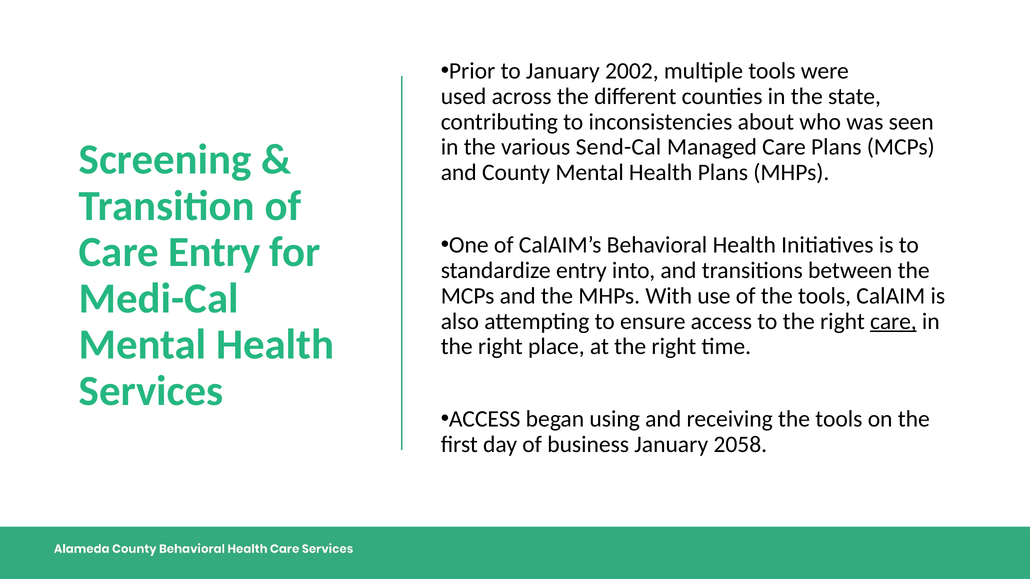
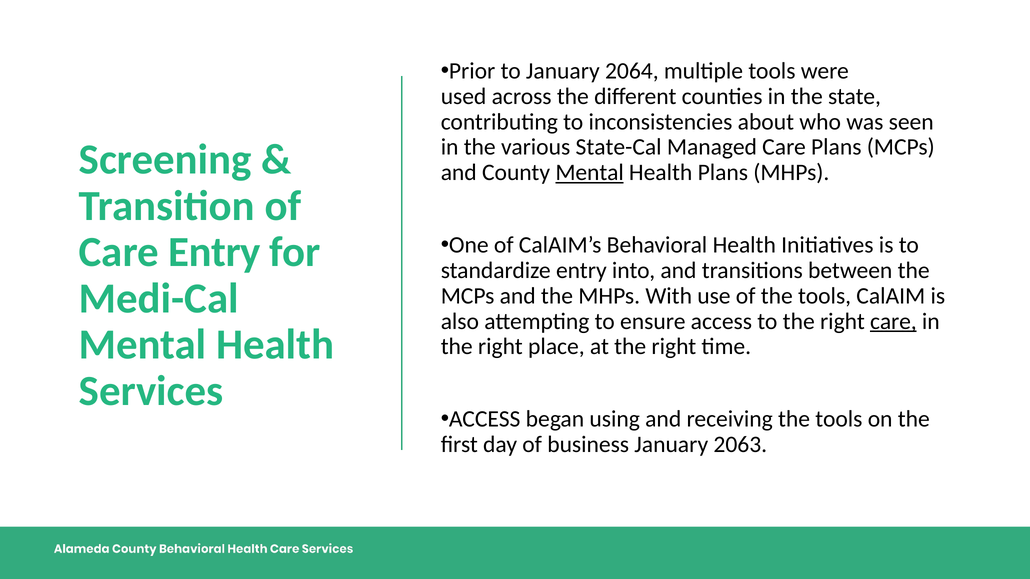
2002: 2002 -> 2064 (632, 71)
Send-Cal: Send-Cal -> State-Cal (619, 147)
Mental underline: none -> present (590, 173)
2058: 2058 -> 2063 (740, 445)
